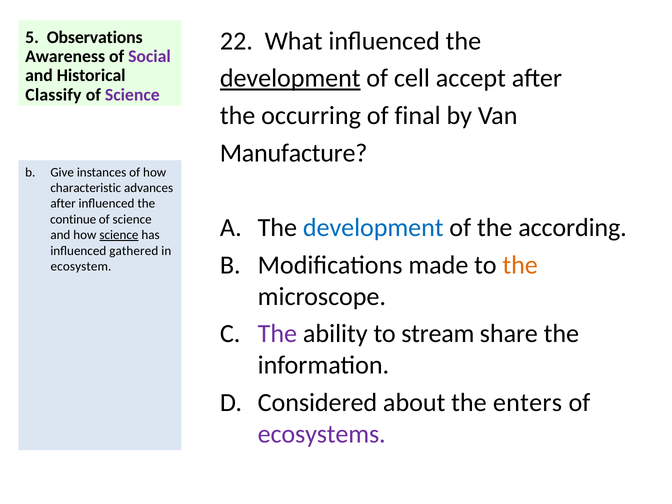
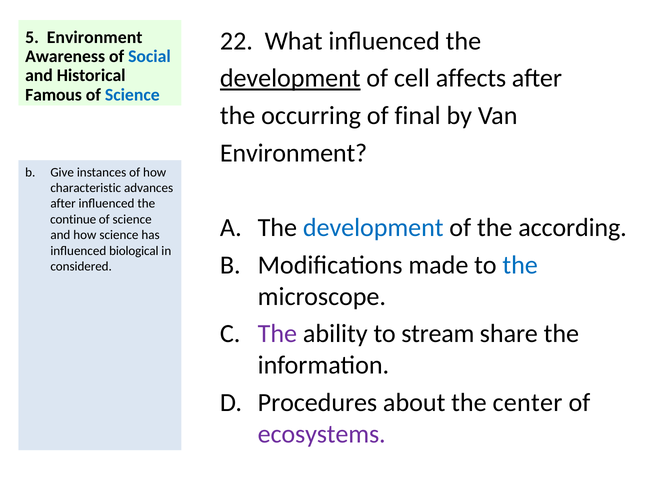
5 Observations: Observations -> Environment (95, 37)
Social colour: purple -> blue (149, 56)
accept: accept -> affects (471, 78)
Classify: Classify -> Famous (54, 95)
Science colour: purple -> blue (132, 95)
Manufacture: Manufacture -> Environment (294, 153)
science underline: present -> none (119, 235)
gathered: gathered -> biological (134, 251)
the colour: orange -> blue (520, 265)
ecosystem: ecosystem -> considered (81, 266)
Considered: Considered -> Procedures (317, 403)
enters: enters -> center (527, 403)
